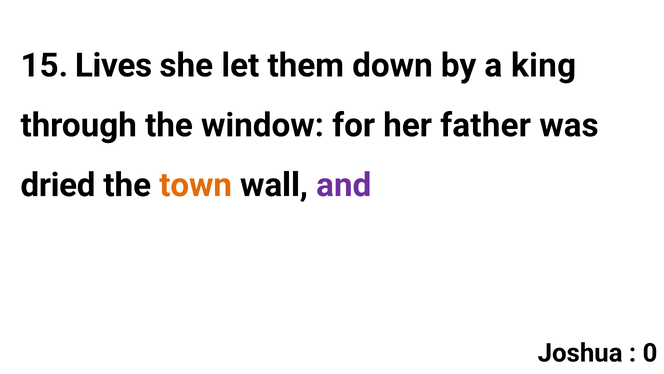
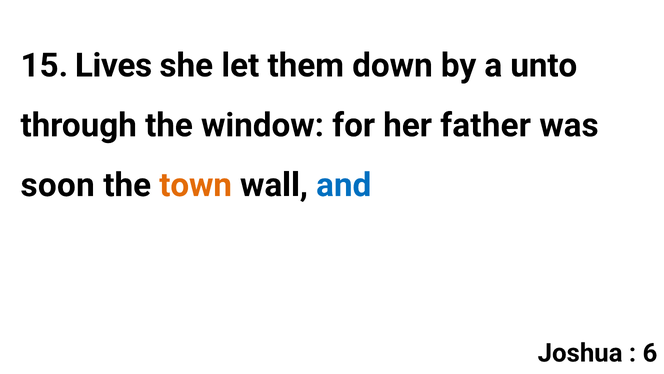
king: king -> unto (544, 65)
dried: dried -> soon (58, 185)
and colour: purple -> blue (344, 185)
0: 0 -> 6 (650, 353)
